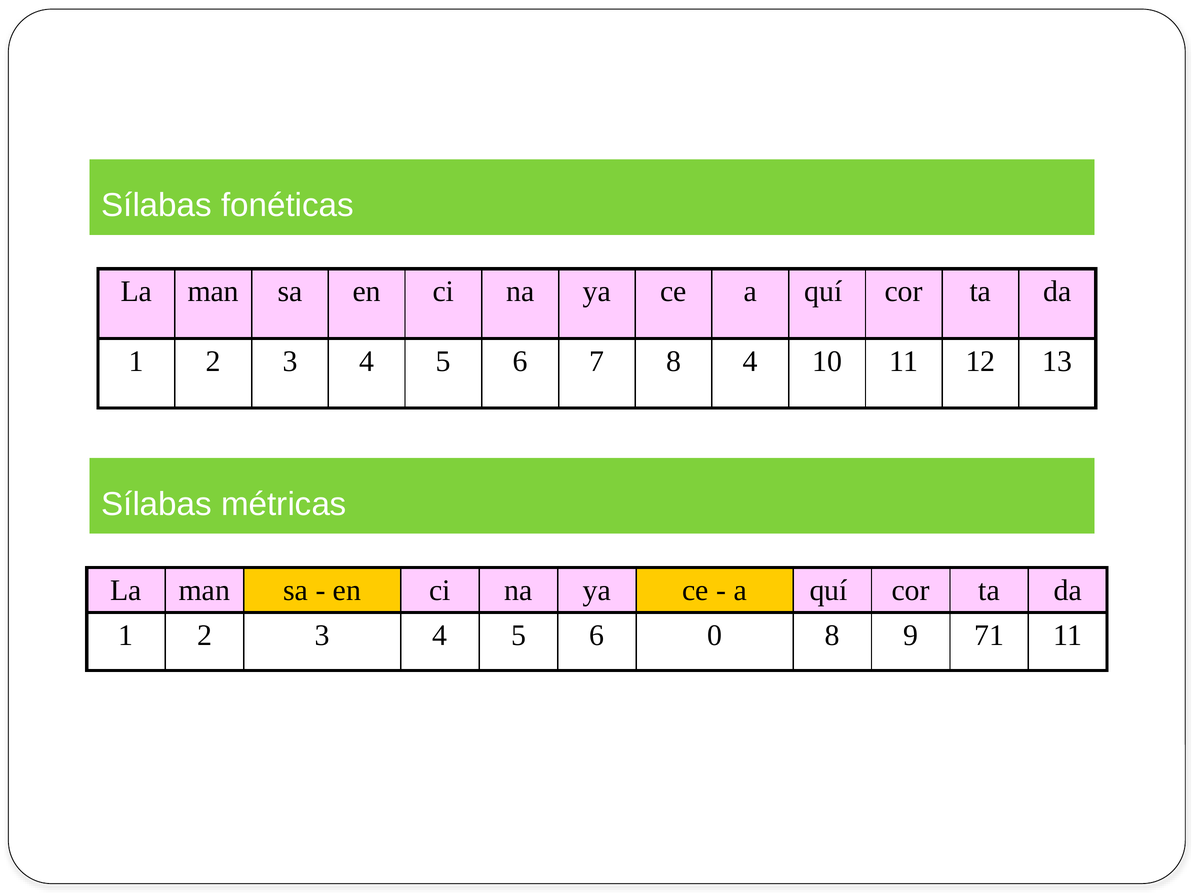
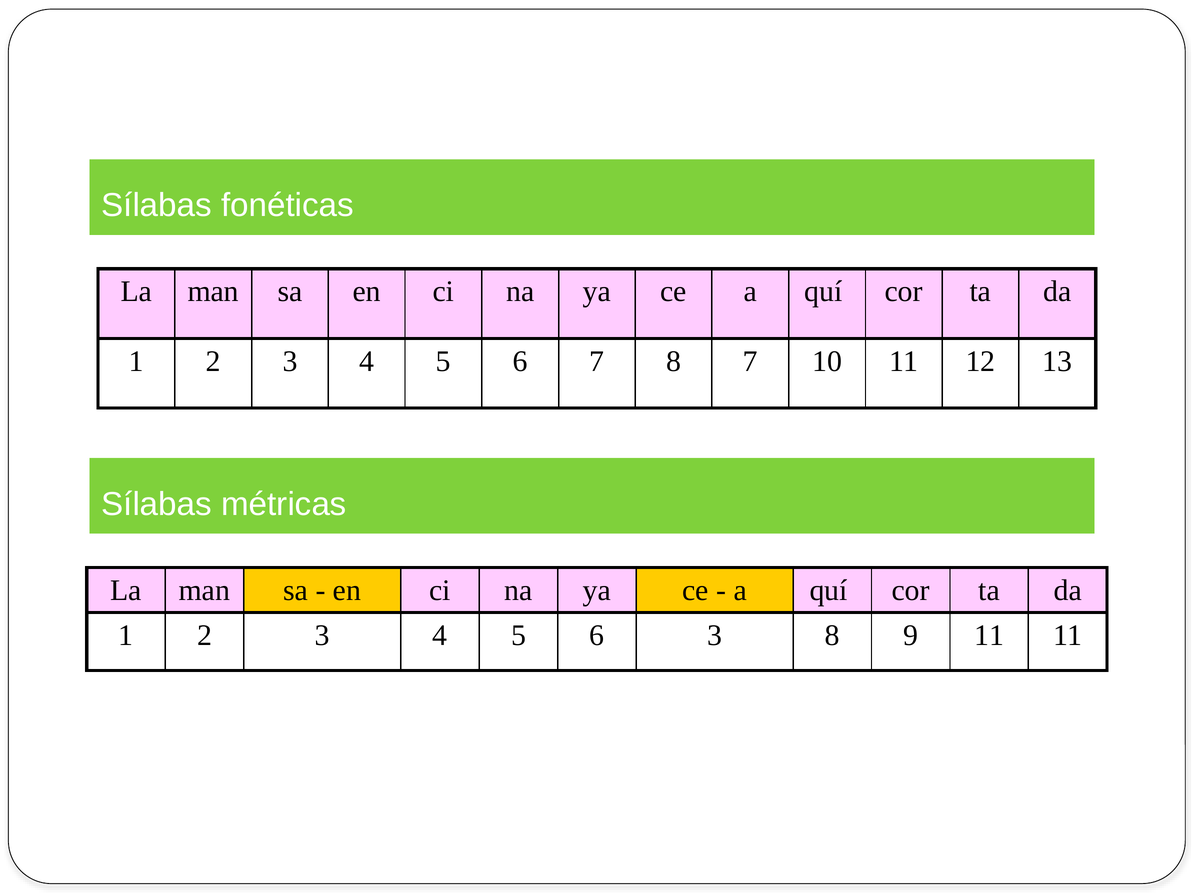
8 4: 4 -> 7 (750, 361)
6 0: 0 -> 3 (715, 635)
9 71: 71 -> 11 (989, 635)
